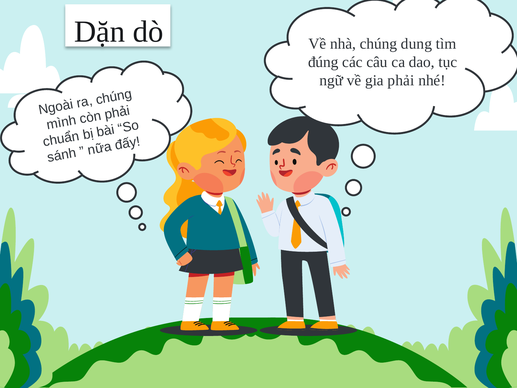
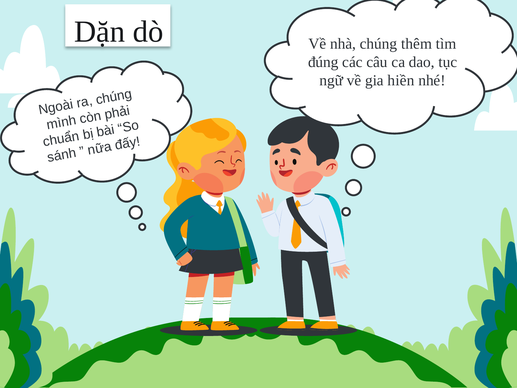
dung: dung -> thêm (417, 44)
gia phải: phải -> hiền (401, 80)
